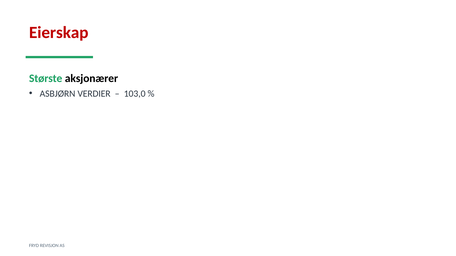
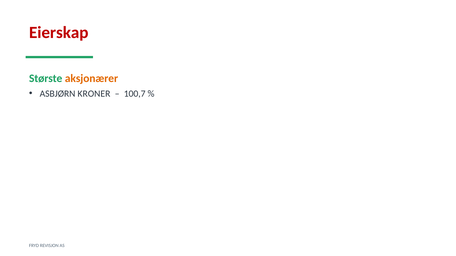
aksjonærer colour: black -> orange (91, 79)
VERDIER: VERDIER -> KRONER (94, 94)
103,0: 103,0 -> 100,7 (135, 94)
